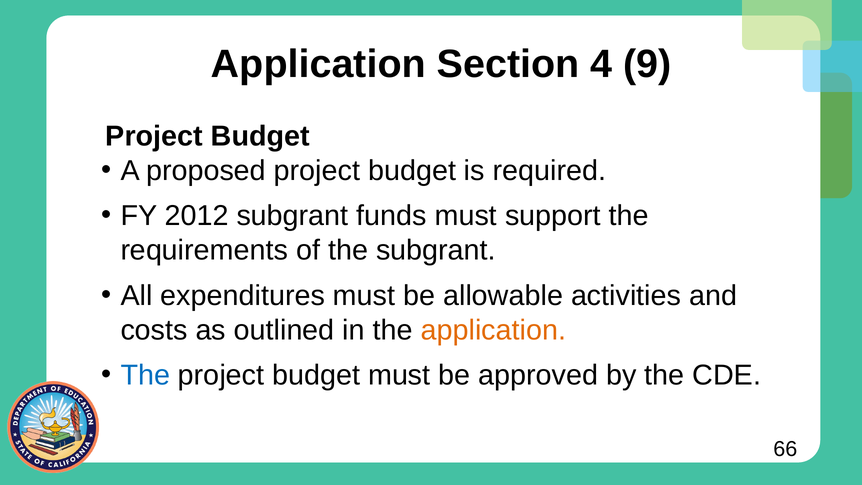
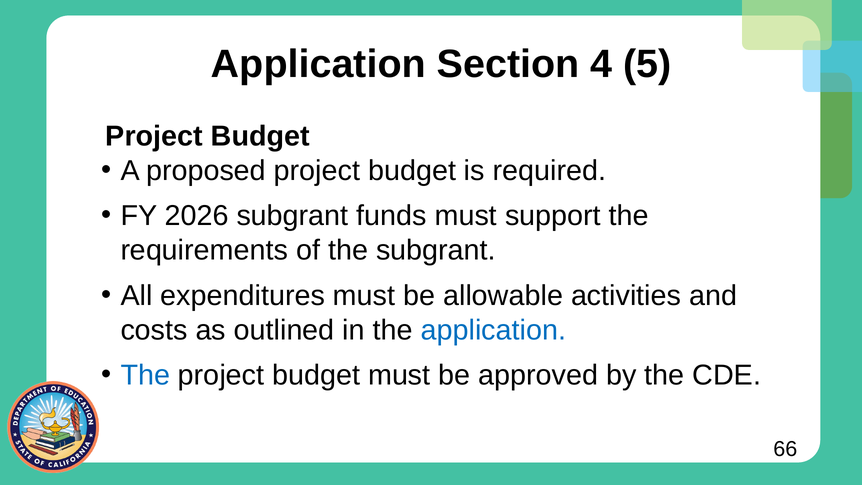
9: 9 -> 5 (647, 64)
2012: 2012 -> 2026 (197, 216)
application colour: orange -> blue (493, 330)
